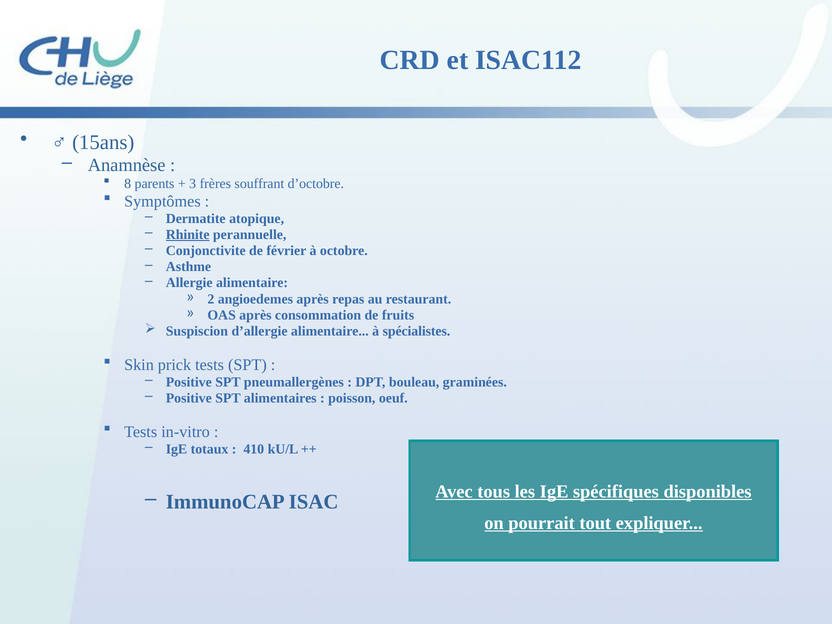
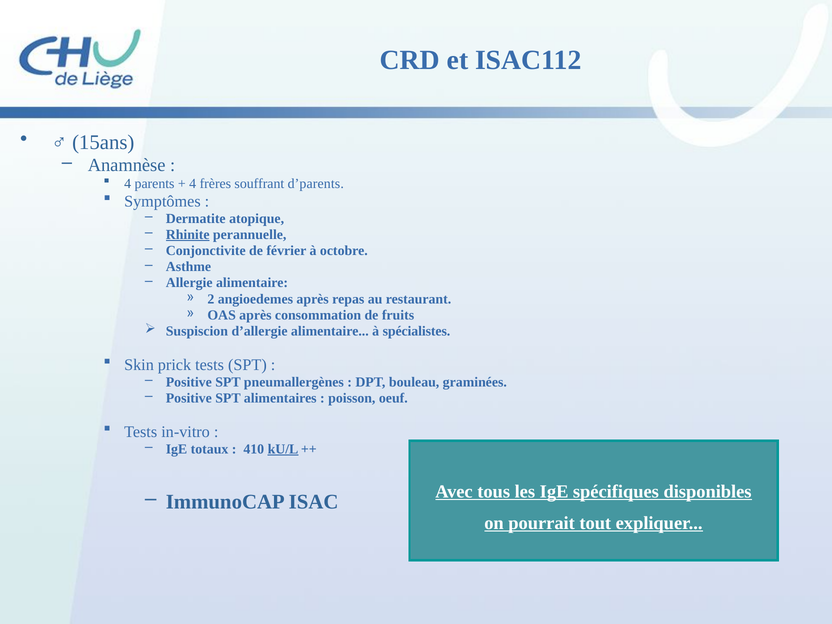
8: 8 -> 4 (128, 184)
3: 3 -> 4 (193, 184)
d’octobre: d’octobre -> d’parents (316, 184)
kU/L underline: none -> present (283, 449)
